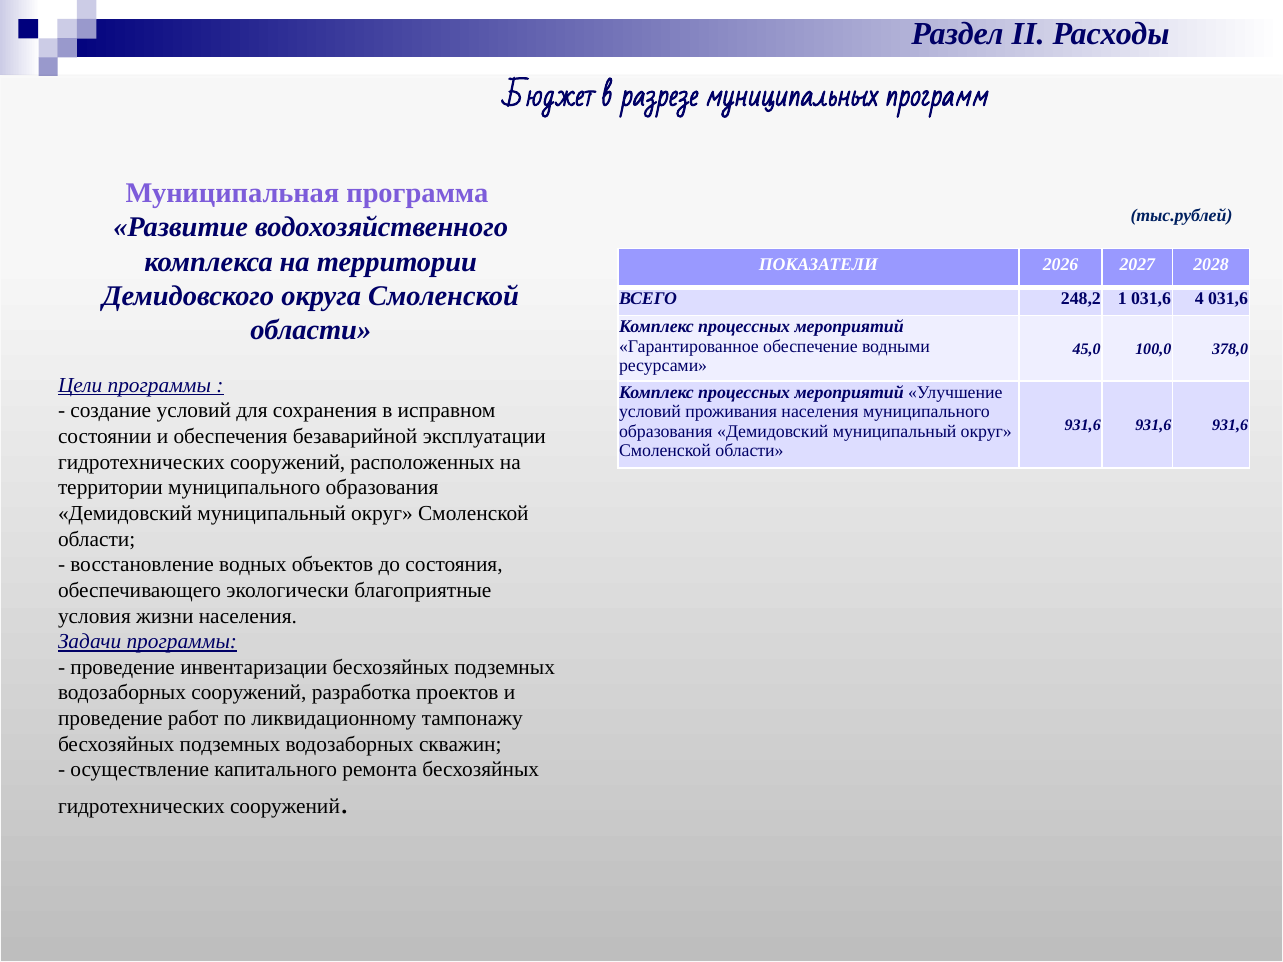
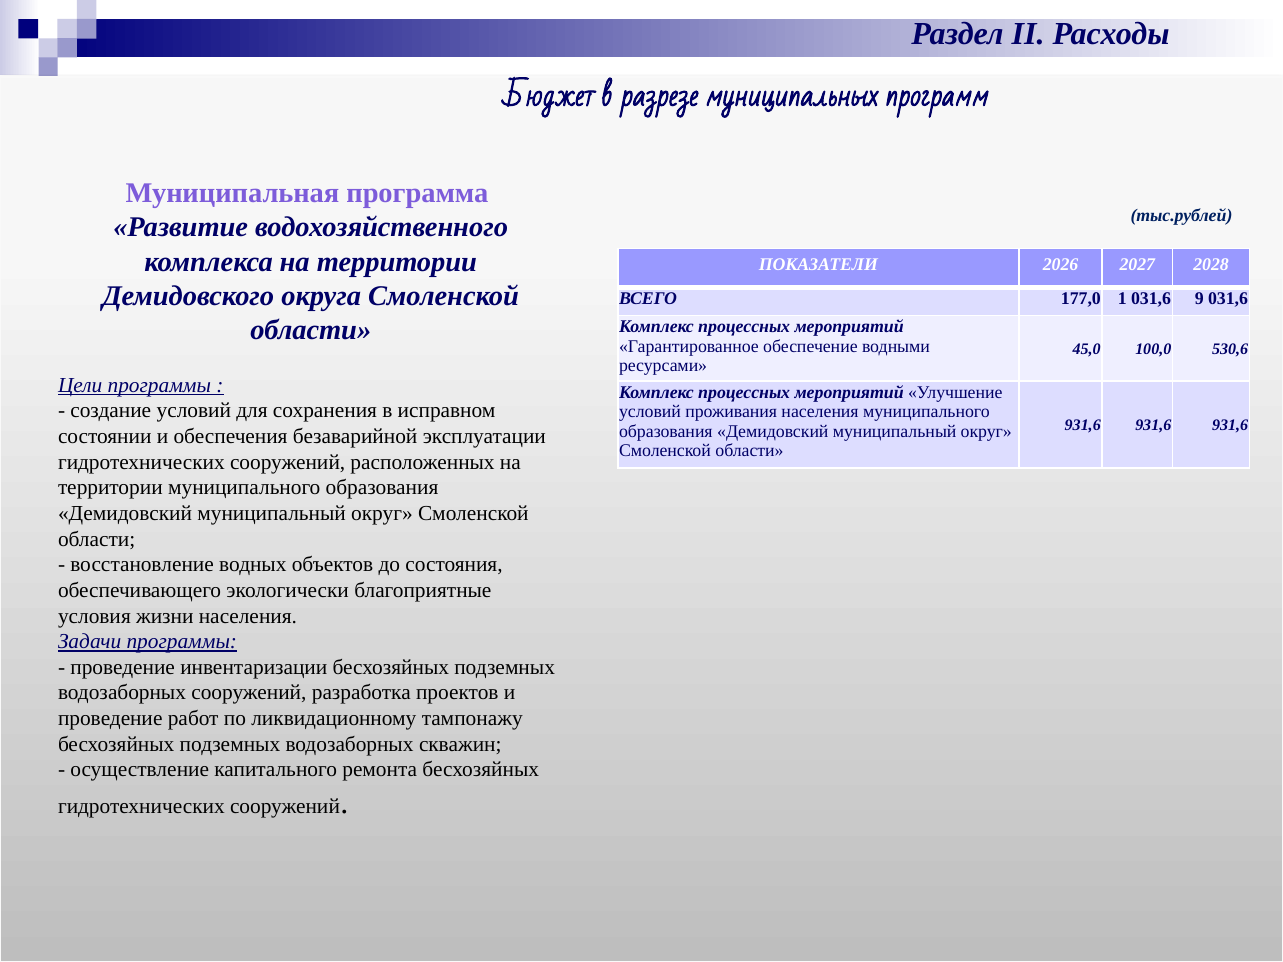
248,2: 248,2 -> 177,0 (1081, 299)
4: 4 -> 9 (1199, 299)
378,0: 378,0 -> 530,6 (1230, 349)
